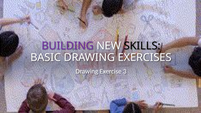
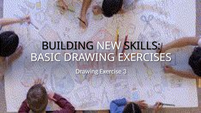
BUILDING colour: purple -> black (68, 46)
